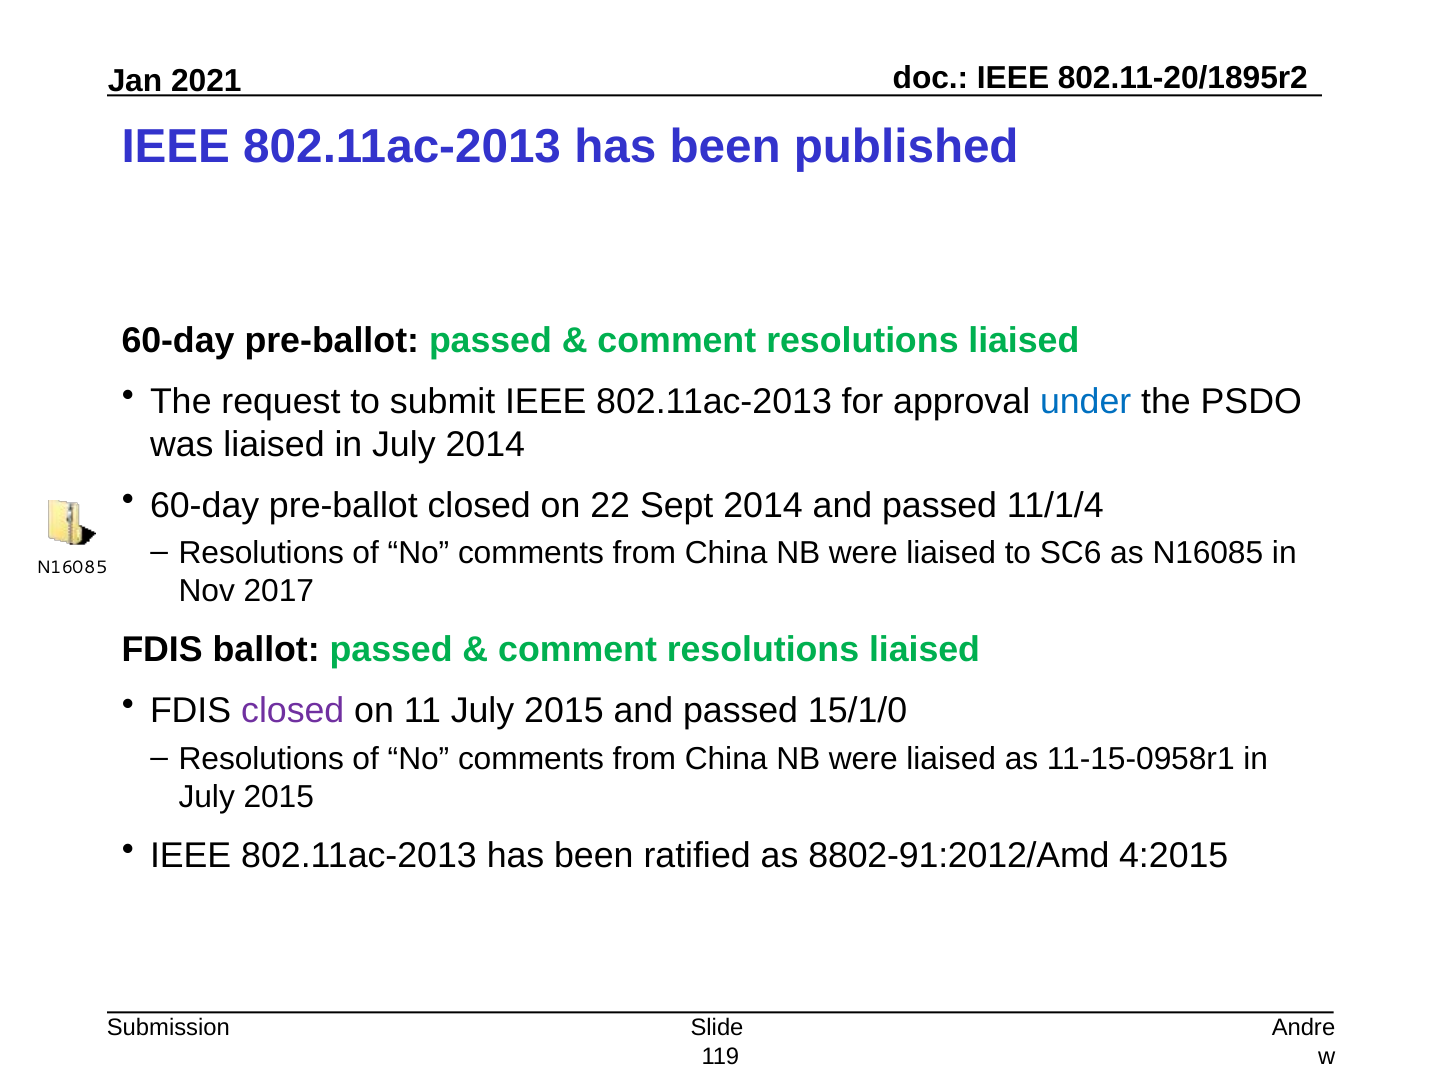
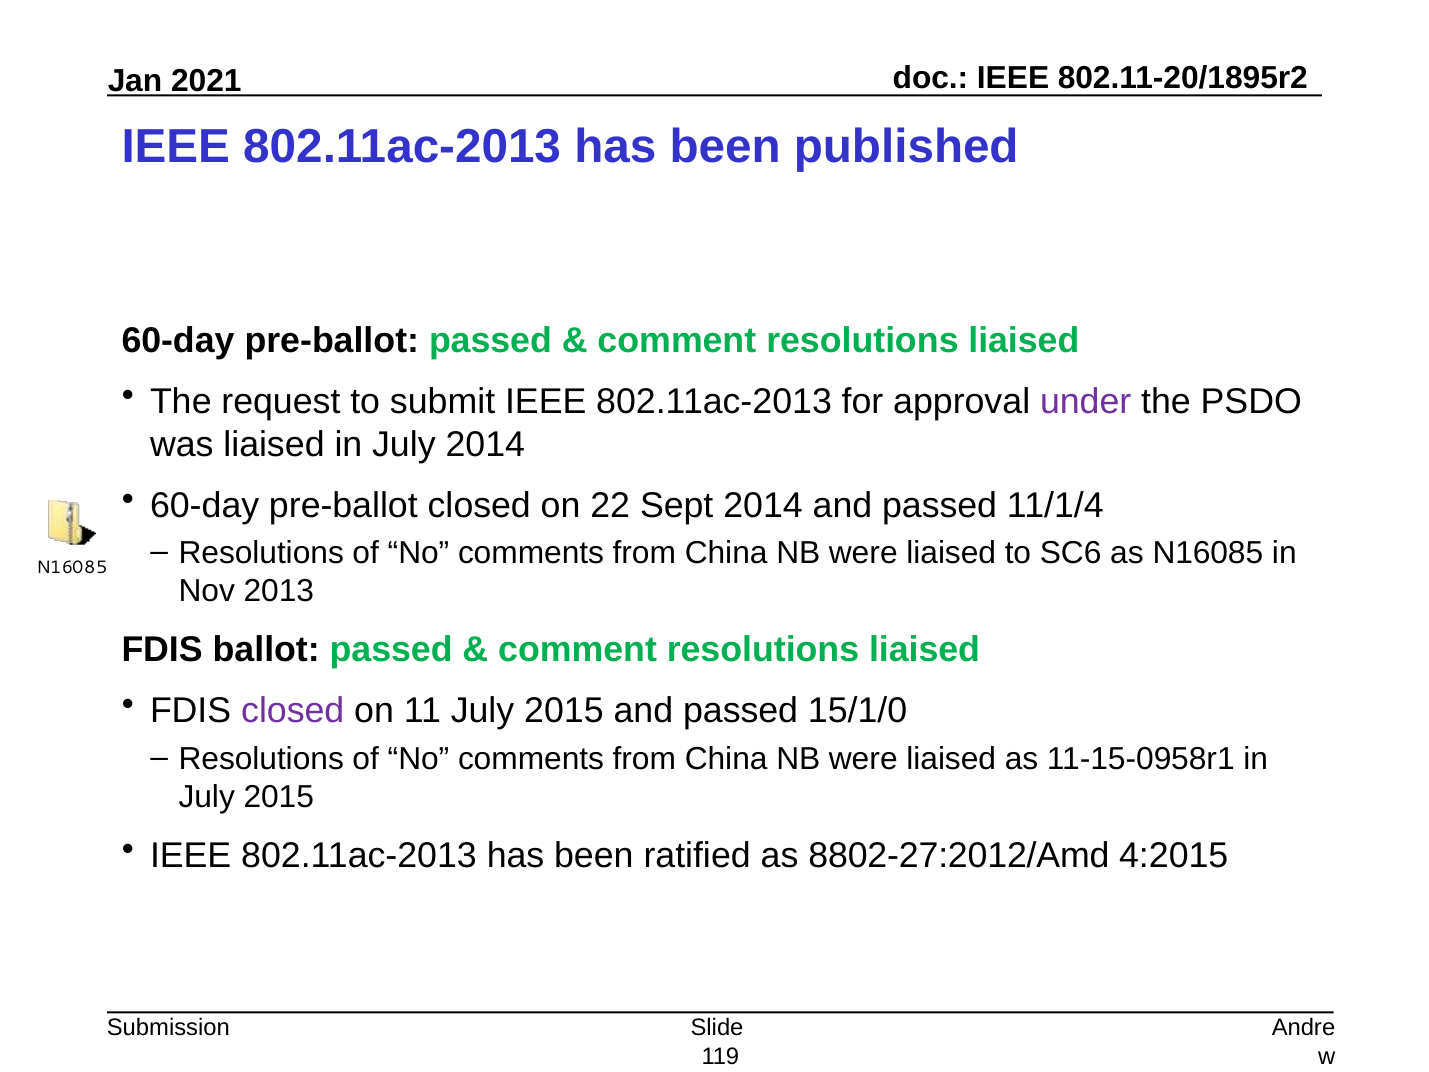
under colour: blue -> purple (1086, 401)
2017: 2017 -> 2013 (279, 591)
8802-91:2012/Amd: 8802-91:2012/Amd -> 8802-27:2012/Amd (959, 856)
